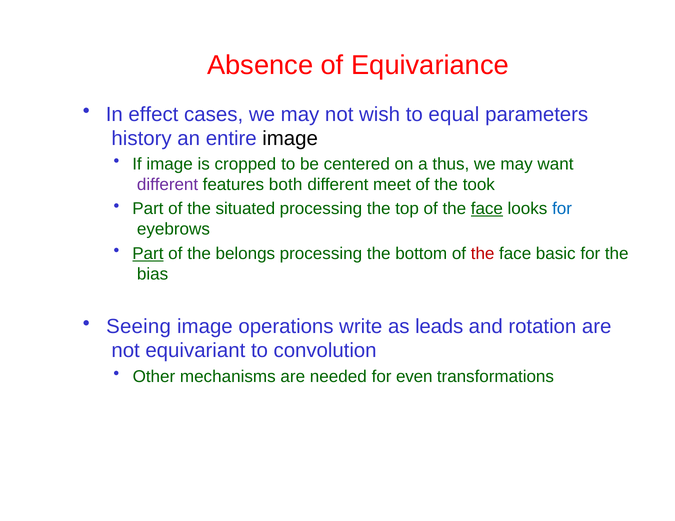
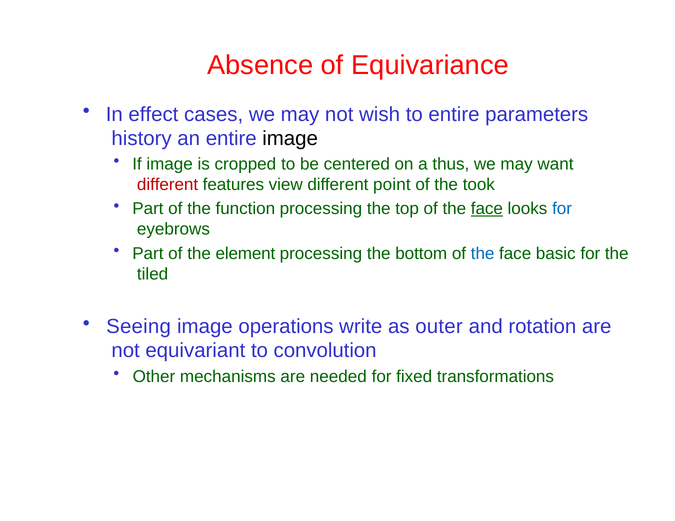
to equal: equal -> entire (454, 115)
different colour: purple -> red (168, 185)
both: both -> view (286, 185)
meet: meet -> point (392, 185)
situated: situated -> function (245, 209)
Part underline: present -> none (148, 254)
belongs: belongs -> element (245, 254)
the colour: red -> blue (483, 254)
bias: bias -> tiled (153, 274)
leads: leads -> outer (439, 327)
even: even -> fixed (414, 377)
